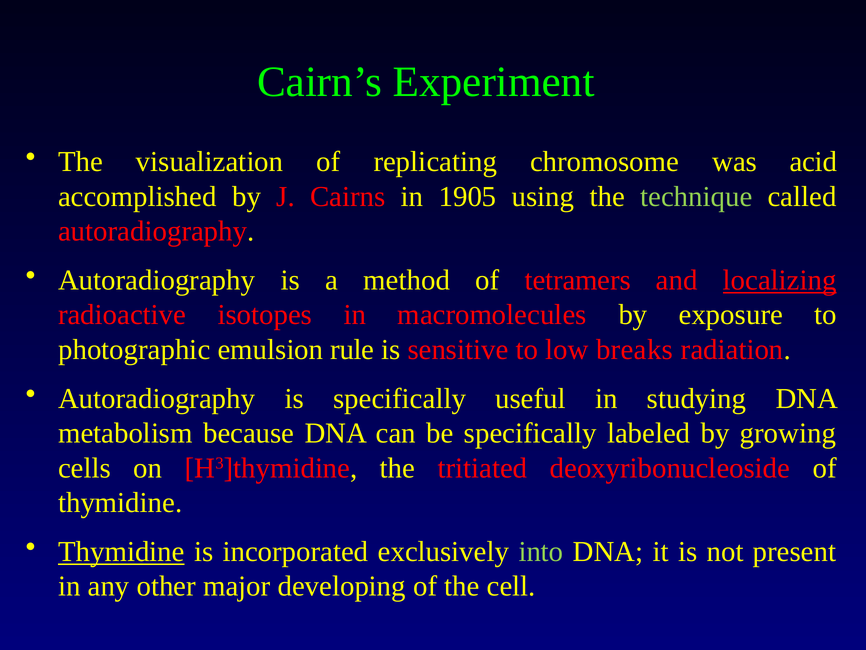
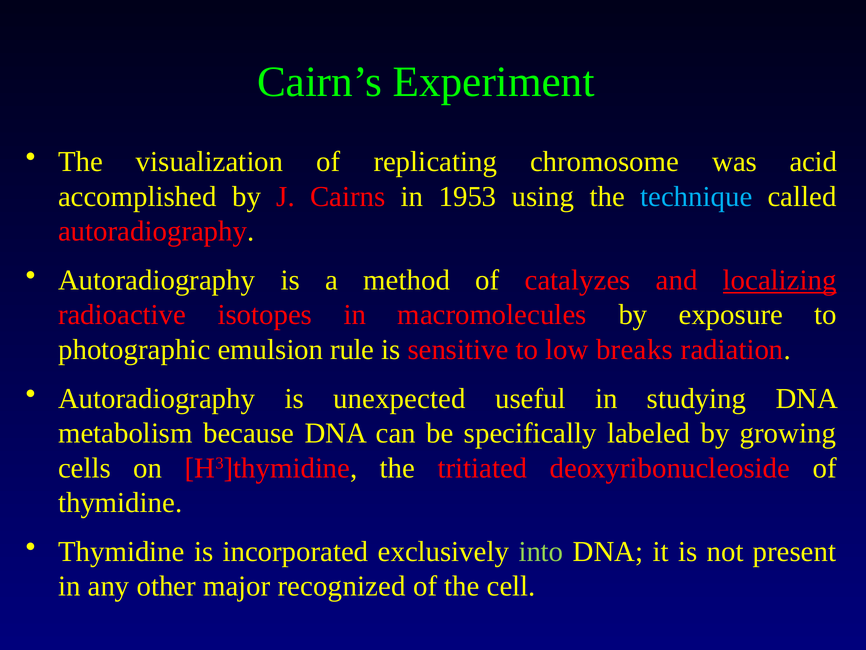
1905: 1905 -> 1953 (468, 196)
technique colour: light green -> light blue (696, 196)
tetramers: tetramers -> catalyzes (578, 280)
is specifically: specifically -> unexpected (399, 398)
Thymidine underline: present -> none (121, 551)
developing: developing -> recognized (342, 586)
